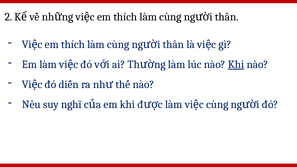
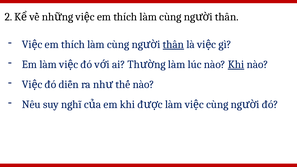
thân underline: none -> present (173, 44)
